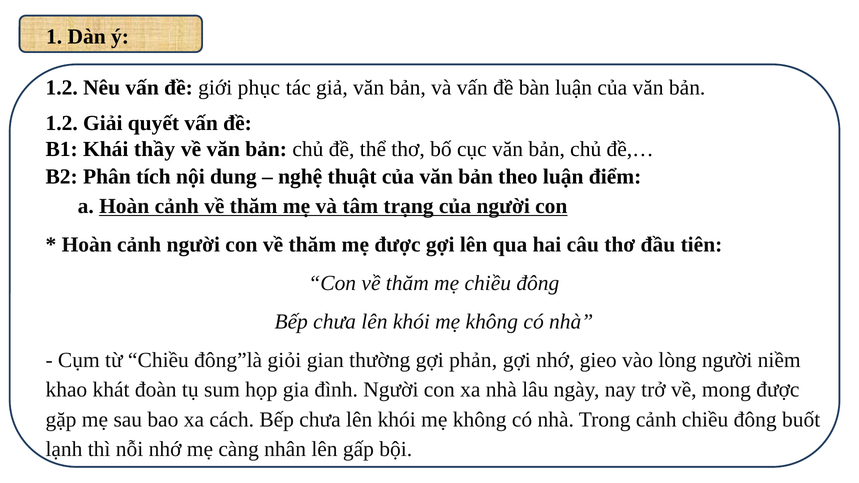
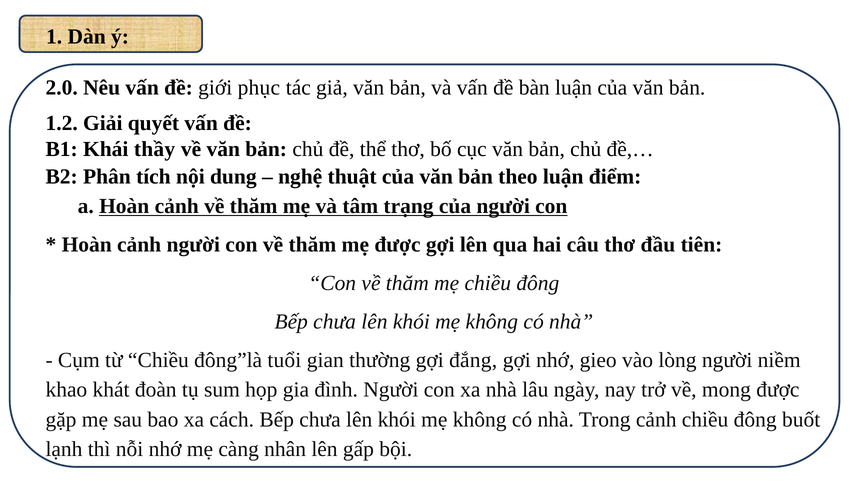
1.2: 1.2 -> 2.0 (62, 88)
giỏi: giỏi -> tuổi (284, 360)
phản: phản -> đắng (473, 360)
